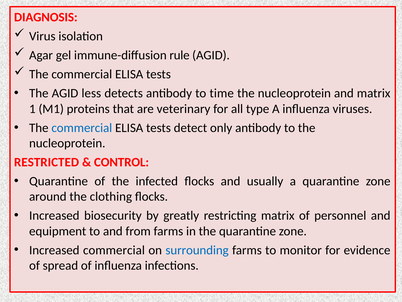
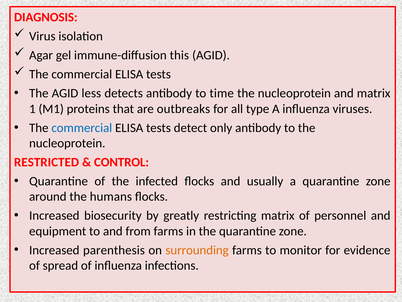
rule: rule -> this (179, 55)
veterinary: veterinary -> outbreaks (183, 109)
clothing: clothing -> humans (111, 196)
Increased commercial: commercial -> parenthesis (114, 250)
surrounding colour: blue -> orange (197, 250)
